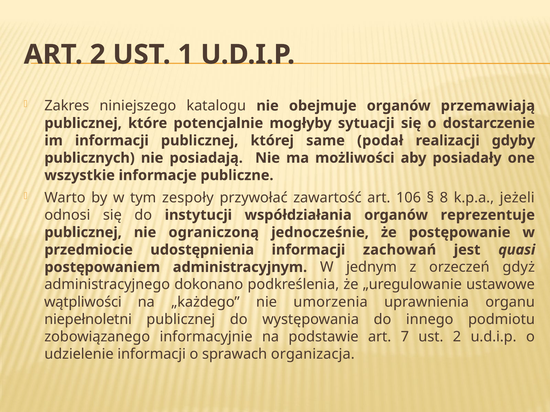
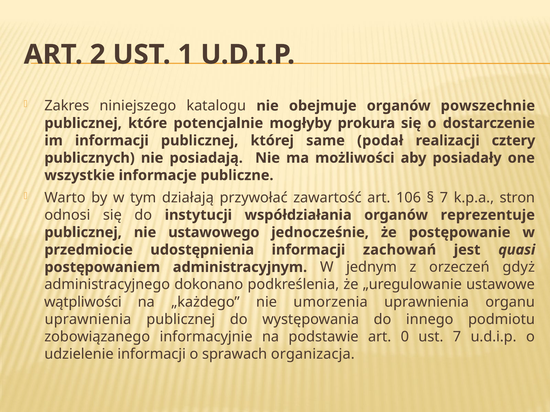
przemawiają: przemawiają -> powszechnie (488, 106)
sytuacji: sytuacji -> prokura (366, 123)
gdyby: gdyby -> cztery (513, 141)
zespoły: zespoły -> działają (188, 198)
8: 8 -> 7 (444, 198)
jeżeli: jeżeli -> stron (517, 198)
ograniczoną: ograniczoną -> ustawowego (214, 233)
niepełnoletni: niepełnoletni -> uprawnienia (88, 320)
7: 7 -> 0 (405, 337)
ust 2: 2 -> 7 (457, 337)
